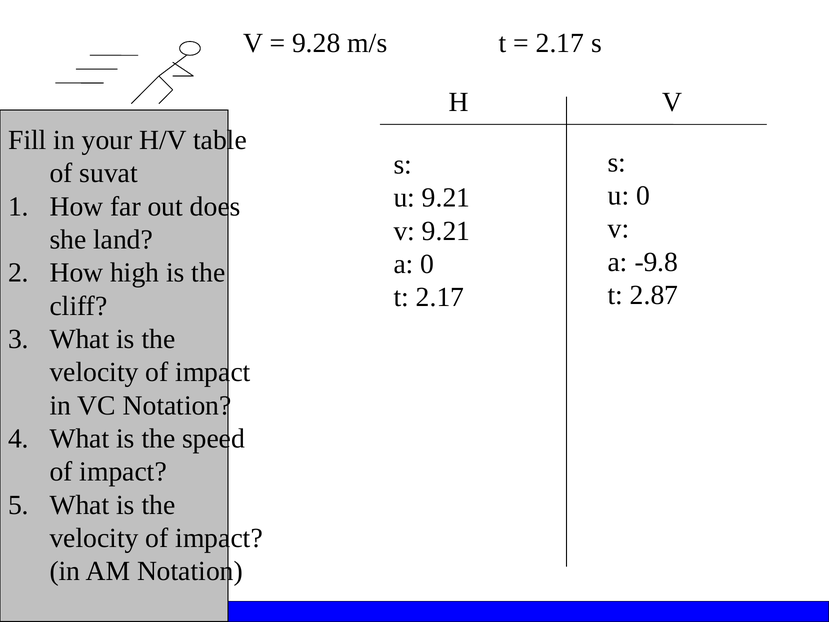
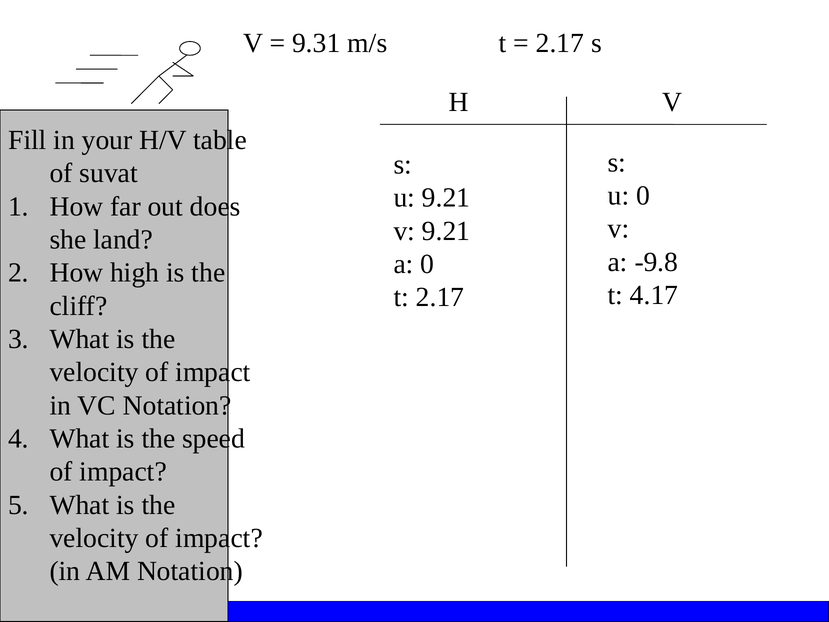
9.28: 9.28 -> 9.31 (316, 43)
2.87: 2.87 -> 4.17 (654, 295)
